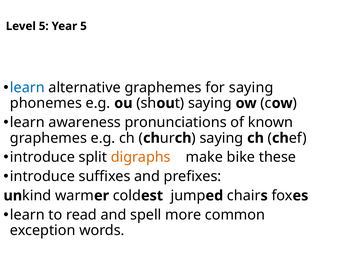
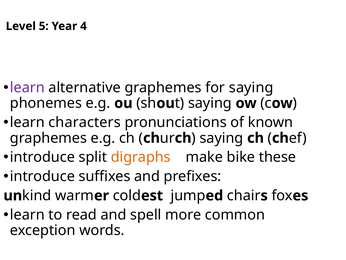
Year 5: 5 -> 4 (83, 26)
learn colour: blue -> purple (27, 87)
awareness: awareness -> characters (85, 122)
